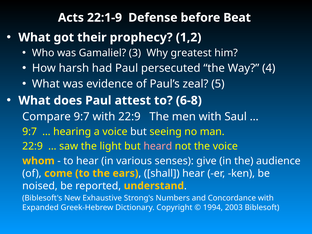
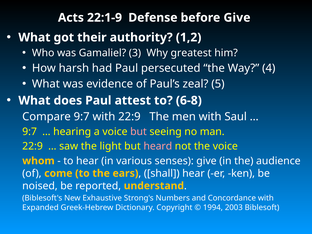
before Beat: Beat -> Give (237, 18)
prophecy: prophecy -> authority (141, 37)
but colour: white -> pink (138, 132)
